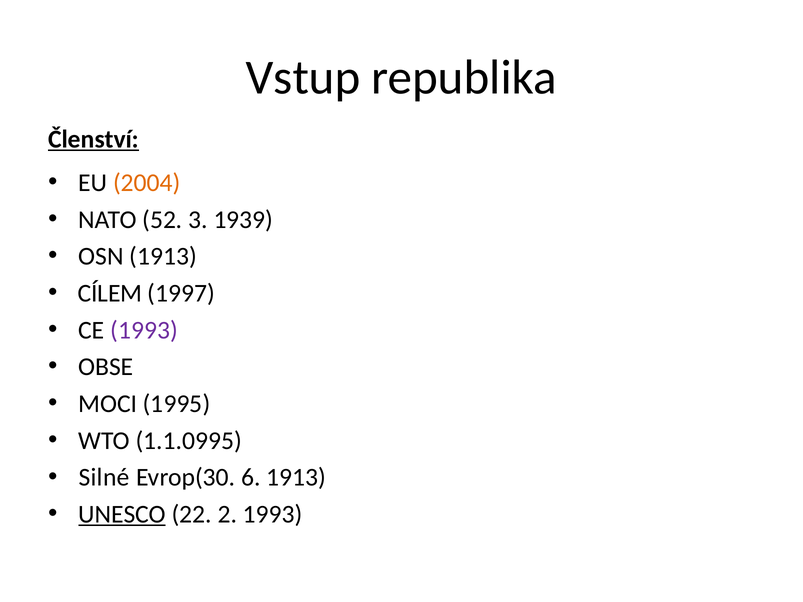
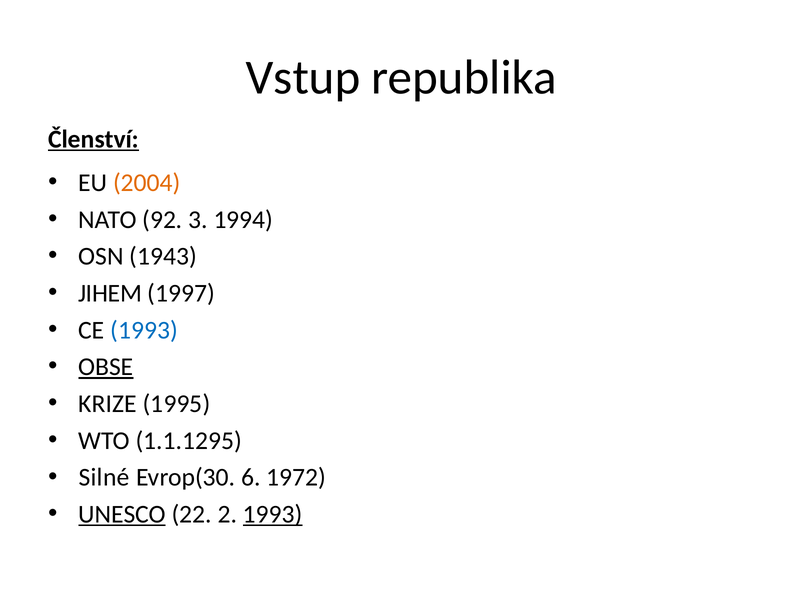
52: 52 -> 92 (162, 220)
1939: 1939 -> 1994 (243, 220)
OSN 1913: 1913 -> 1943 (163, 257)
CÍLEM: CÍLEM -> JIHEM (110, 293)
1993 colour: purple -> blue (144, 330)
OBSE underline: none -> present (106, 367)
MOCI: MOCI -> KRIZE (108, 404)
1.1.0995: 1.1.0995 -> 1.1.1295 (189, 441)
6 1913: 1913 -> 1972 (296, 478)
1993 underline: none -> present (273, 515)
